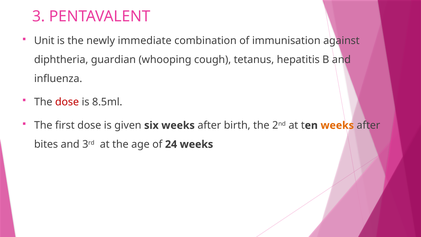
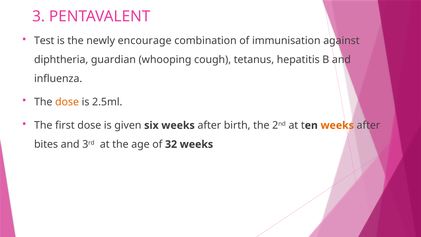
Unit: Unit -> Test (44, 41)
immediate: immediate -> encourage (145, 41)
dose colour: red -> orange (67, 102)
8.5ml: 8.5ml -> 2.5ml (107, 102)
24: 24 -> 32 (171, 144)
